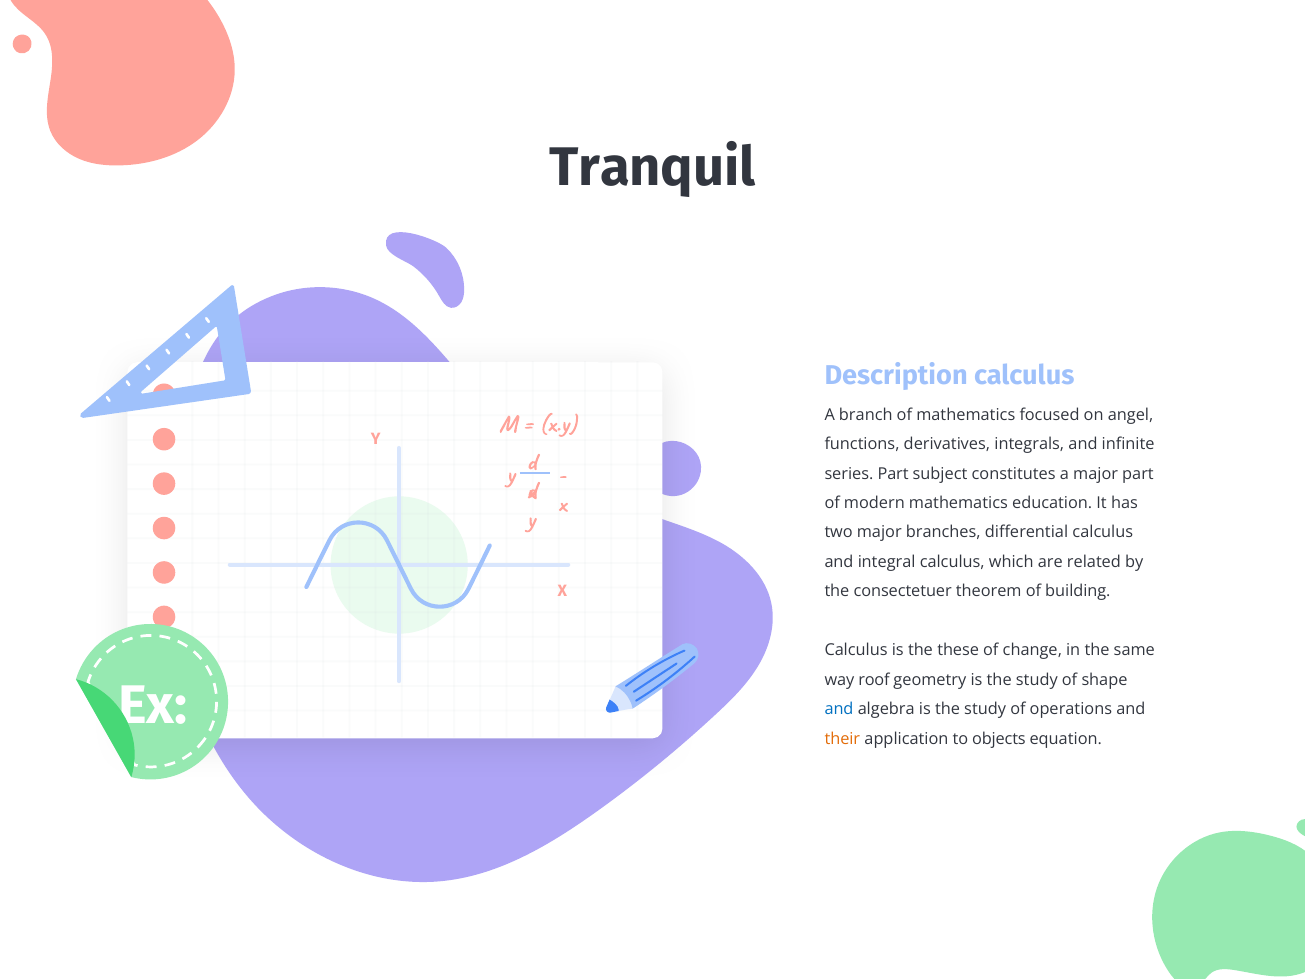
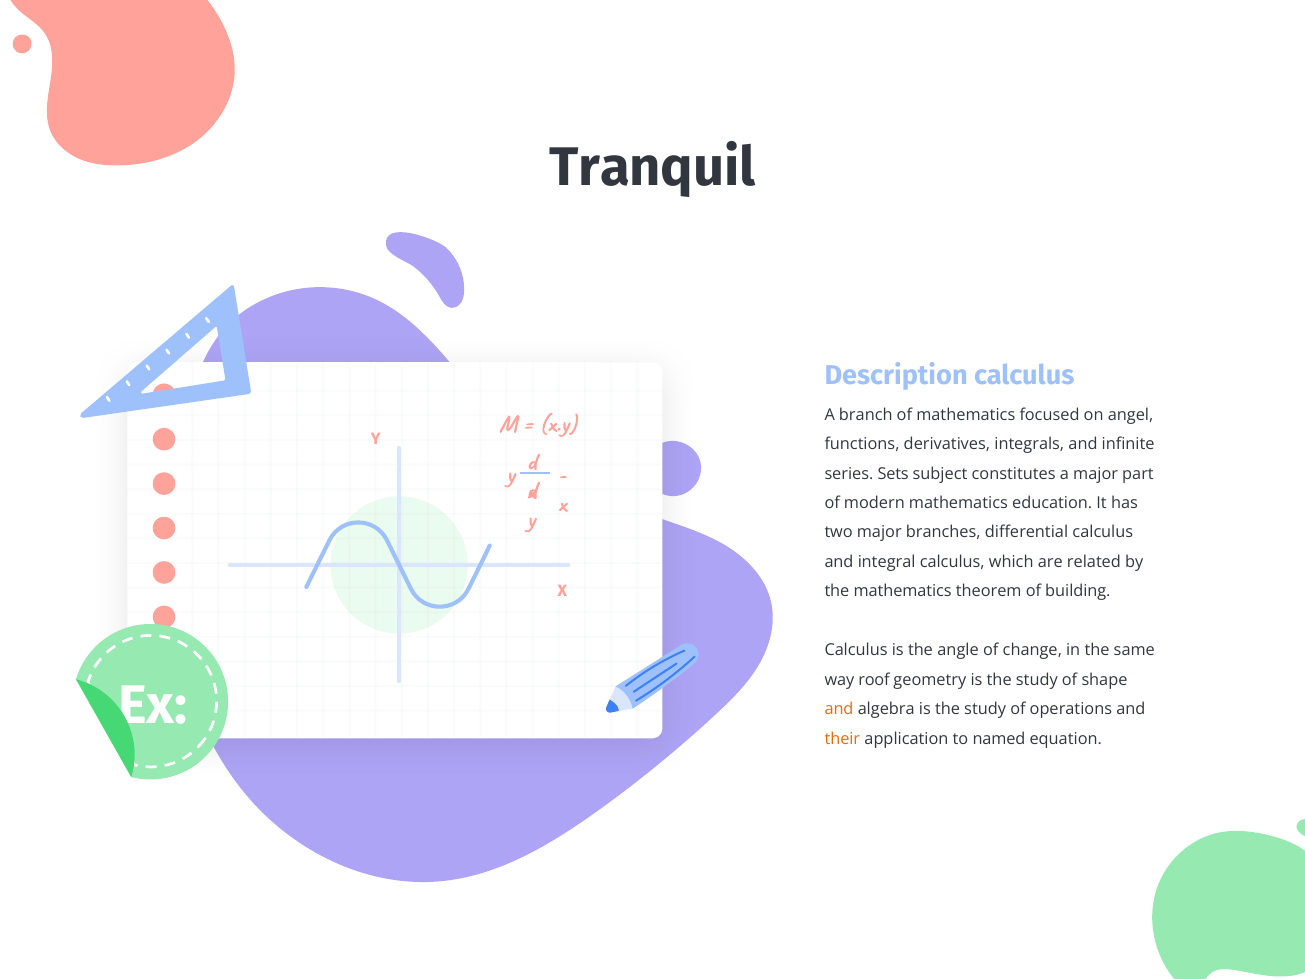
series Part: Part -> Sets (893, 474)
the consectetuer: consectetuer -> mathematics (903, 591)
these: these -> angle (958, 650)
and colour: blue -> orange (839, 709)
objects: objects -> named (999, 739)
